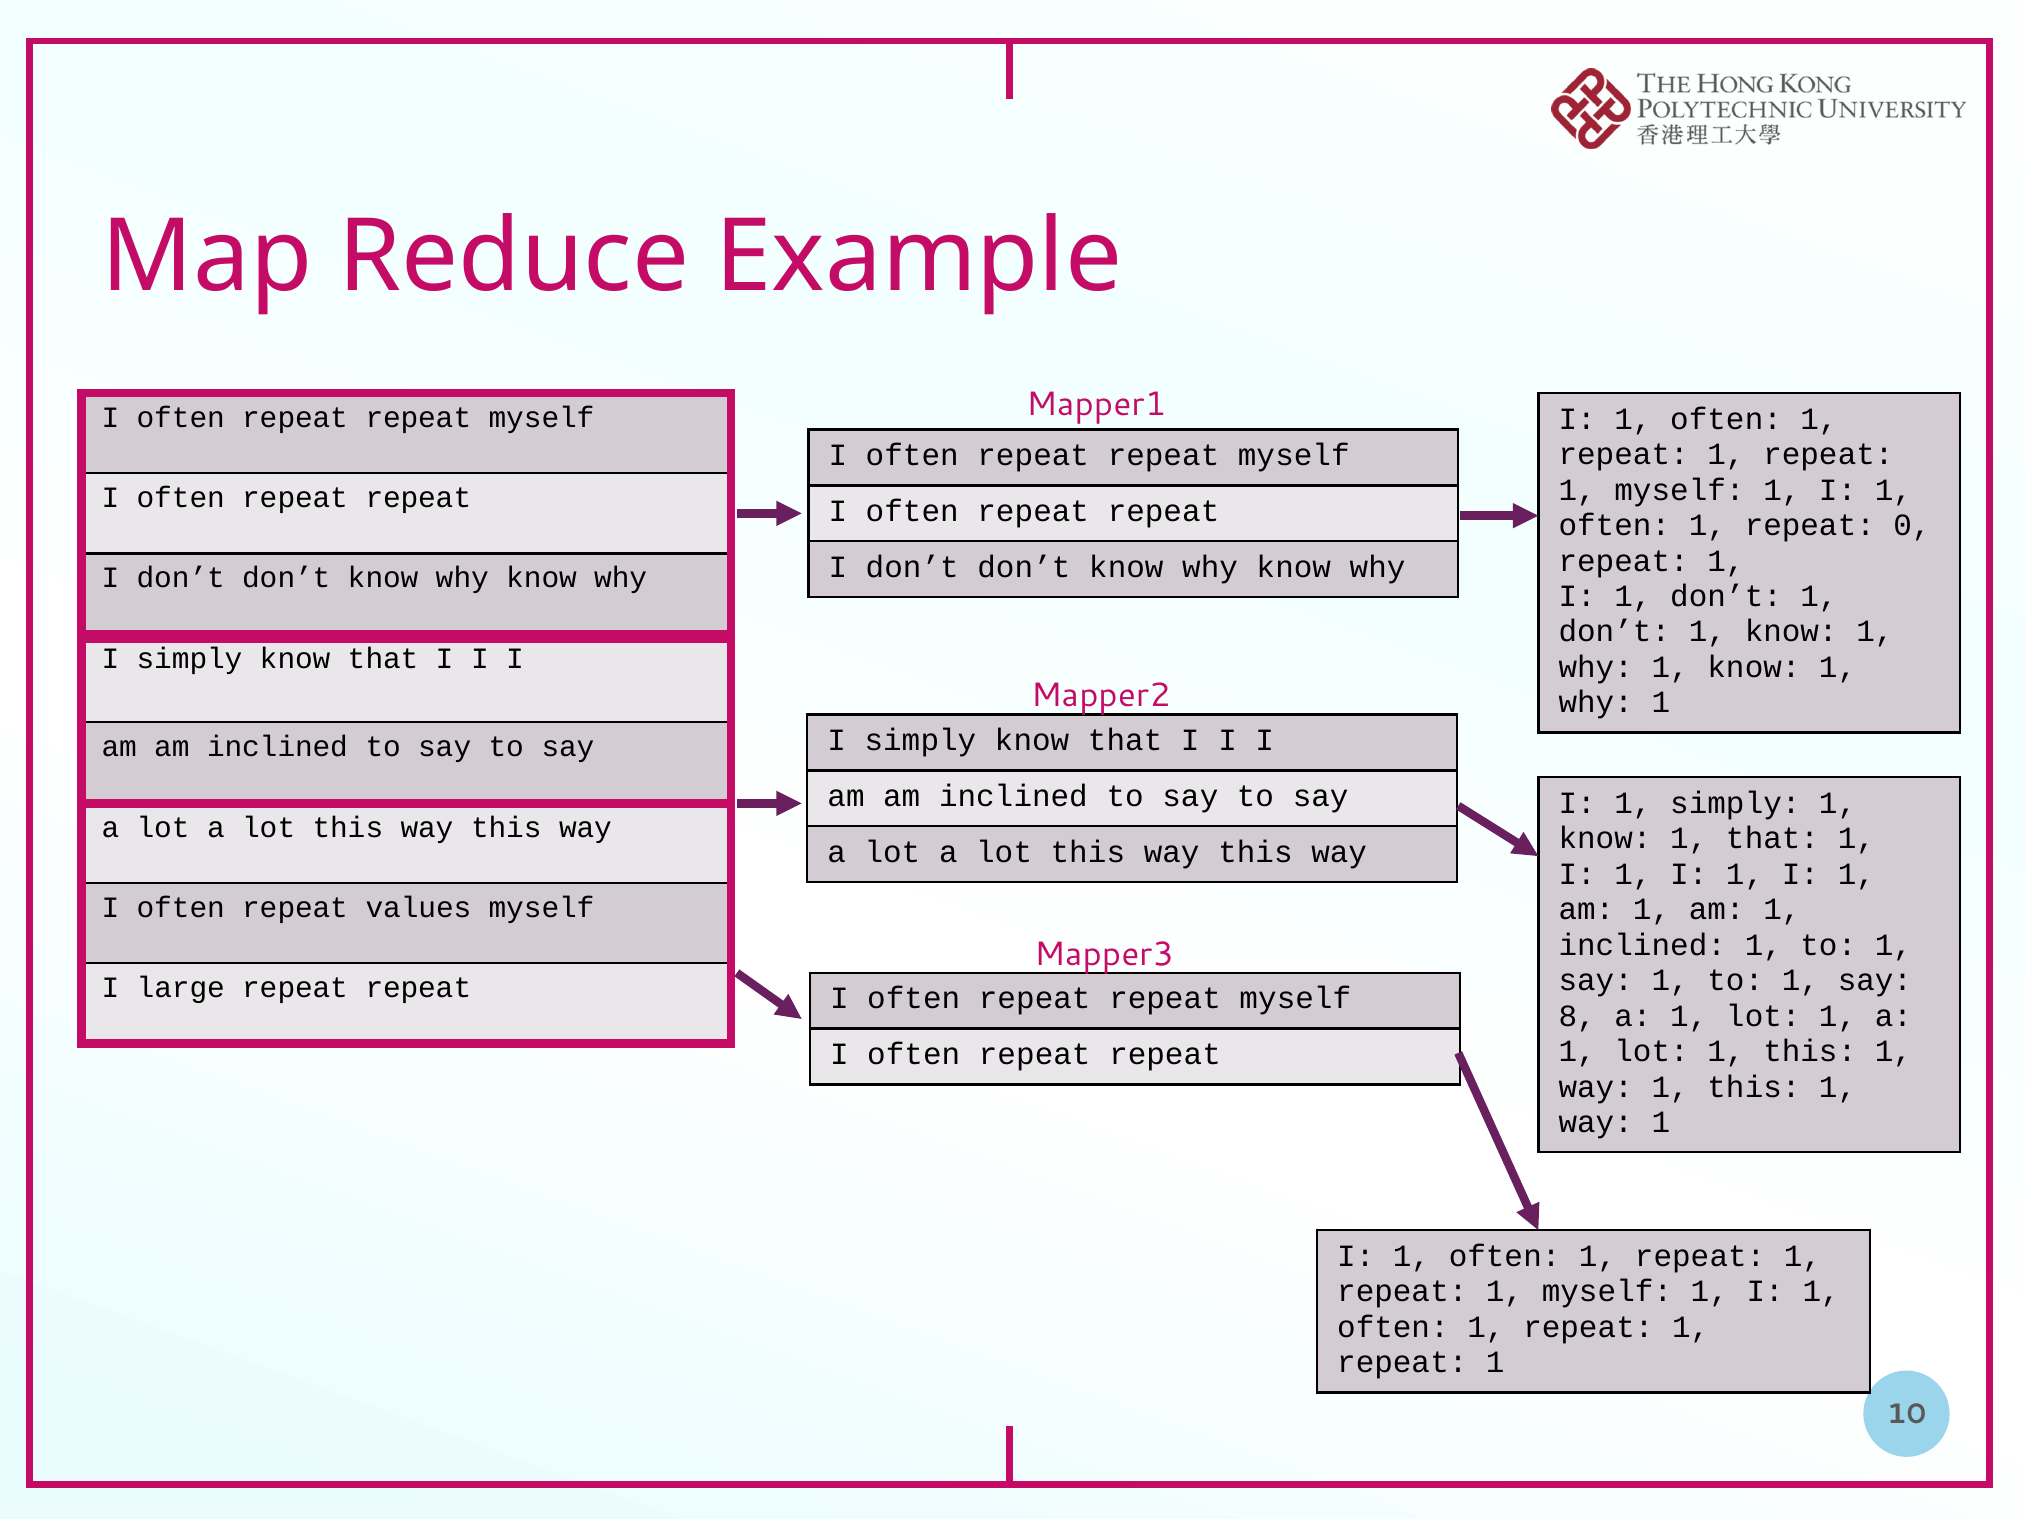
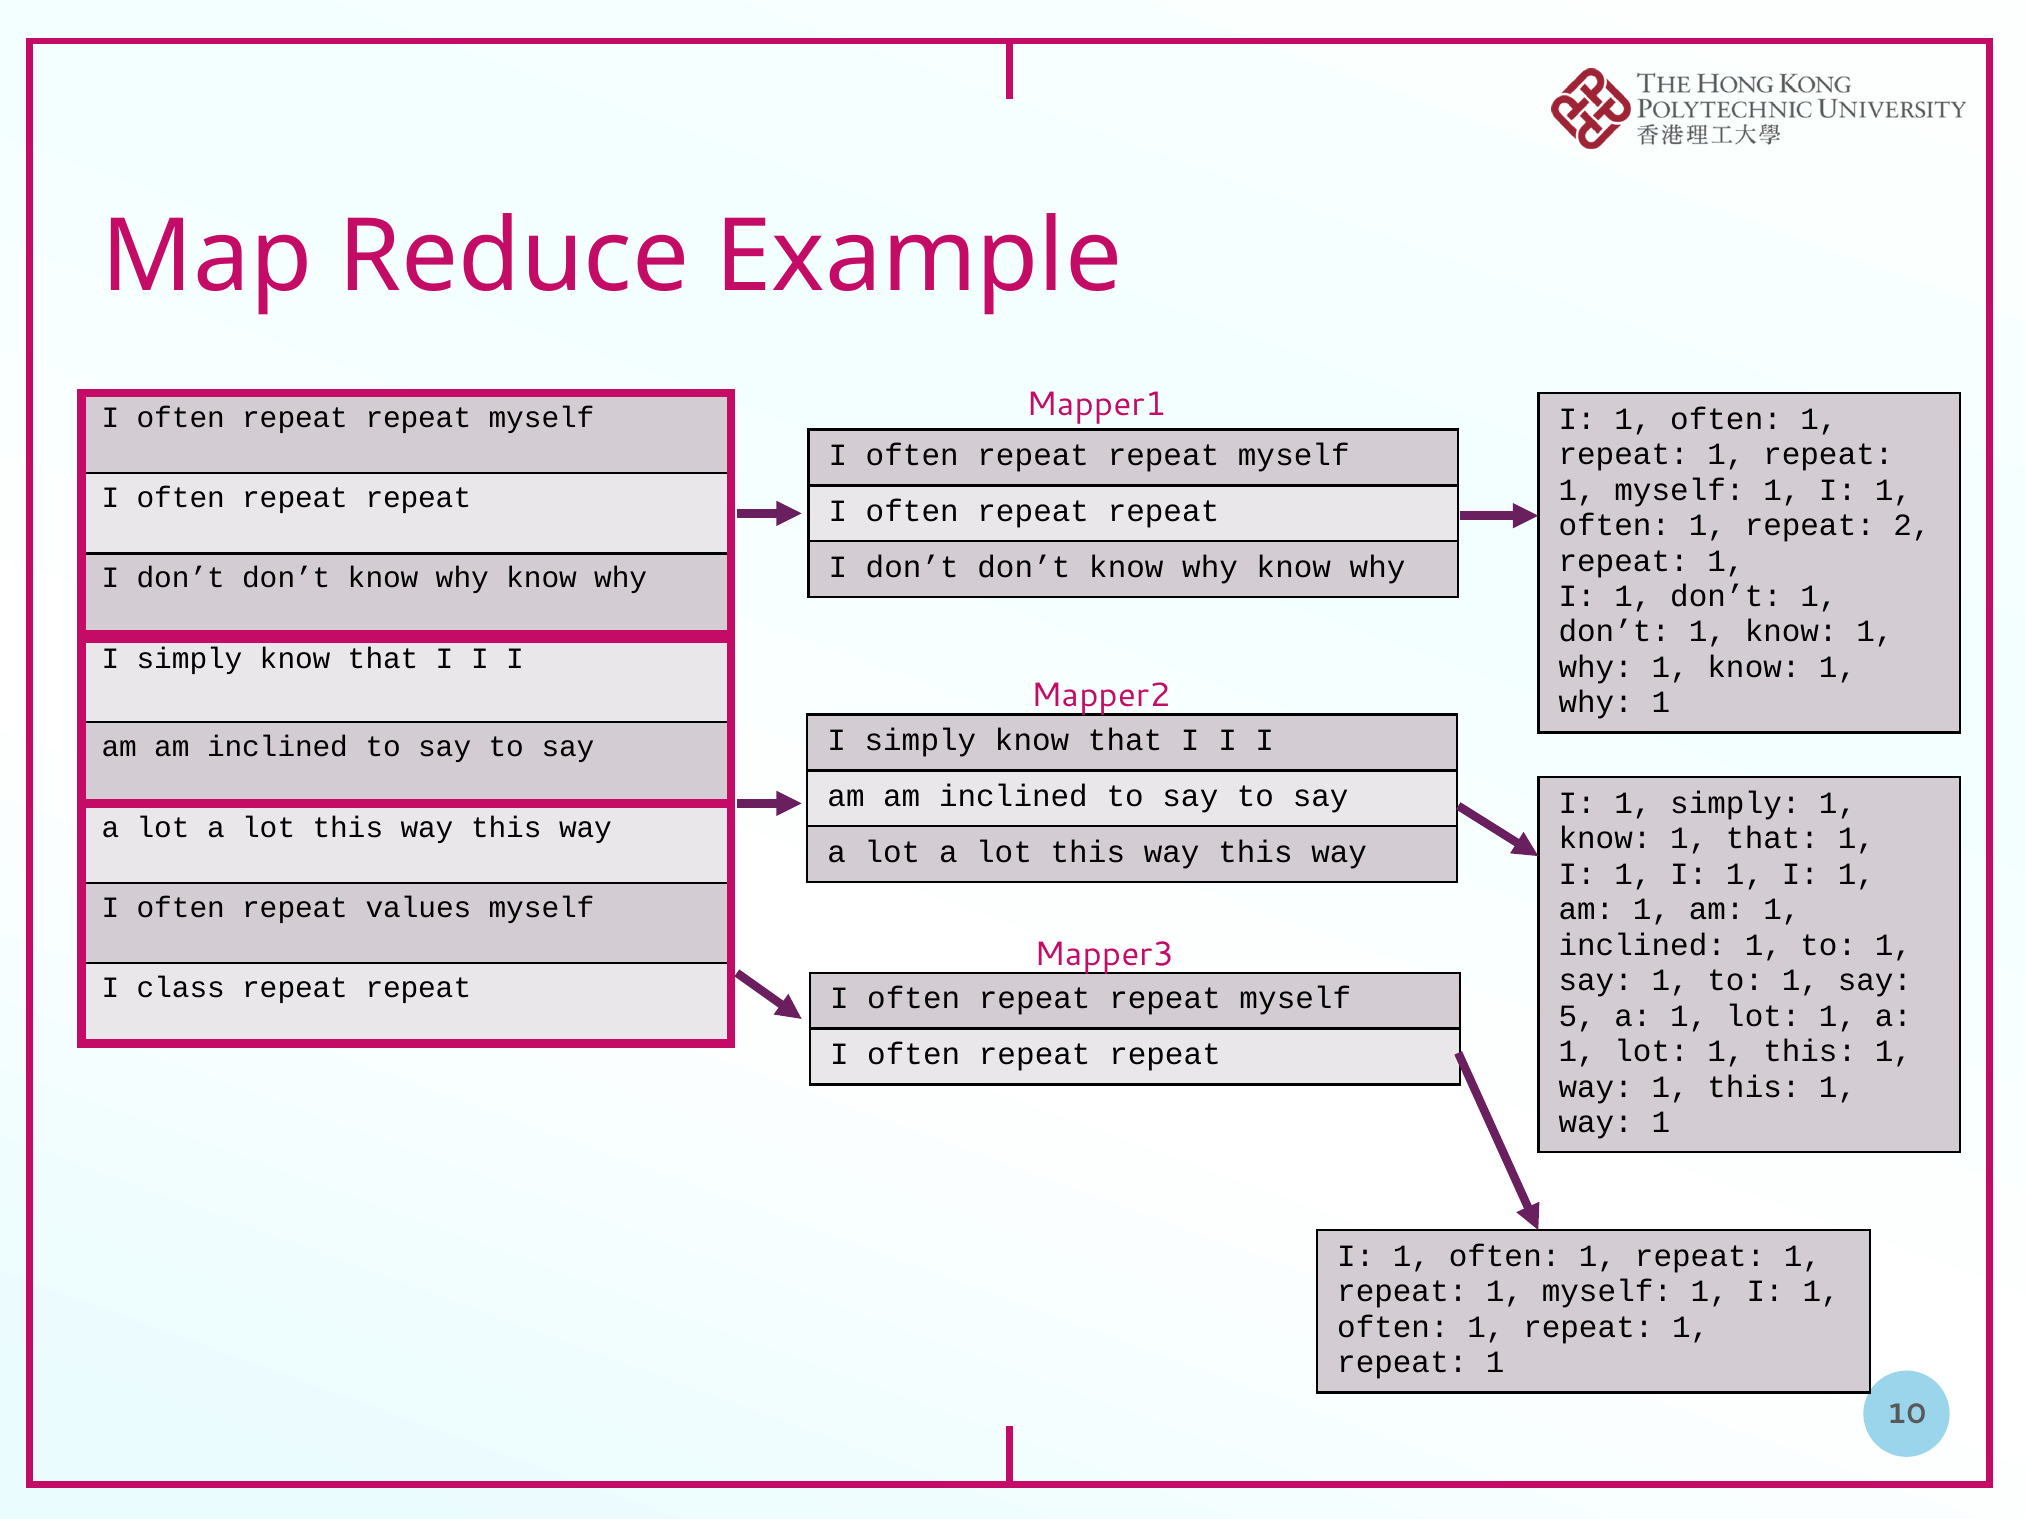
0: 0 -> 2 (1912, 525)
large: large -> class (181, 988)
8: 8 -> 5 (1577, 1016)
